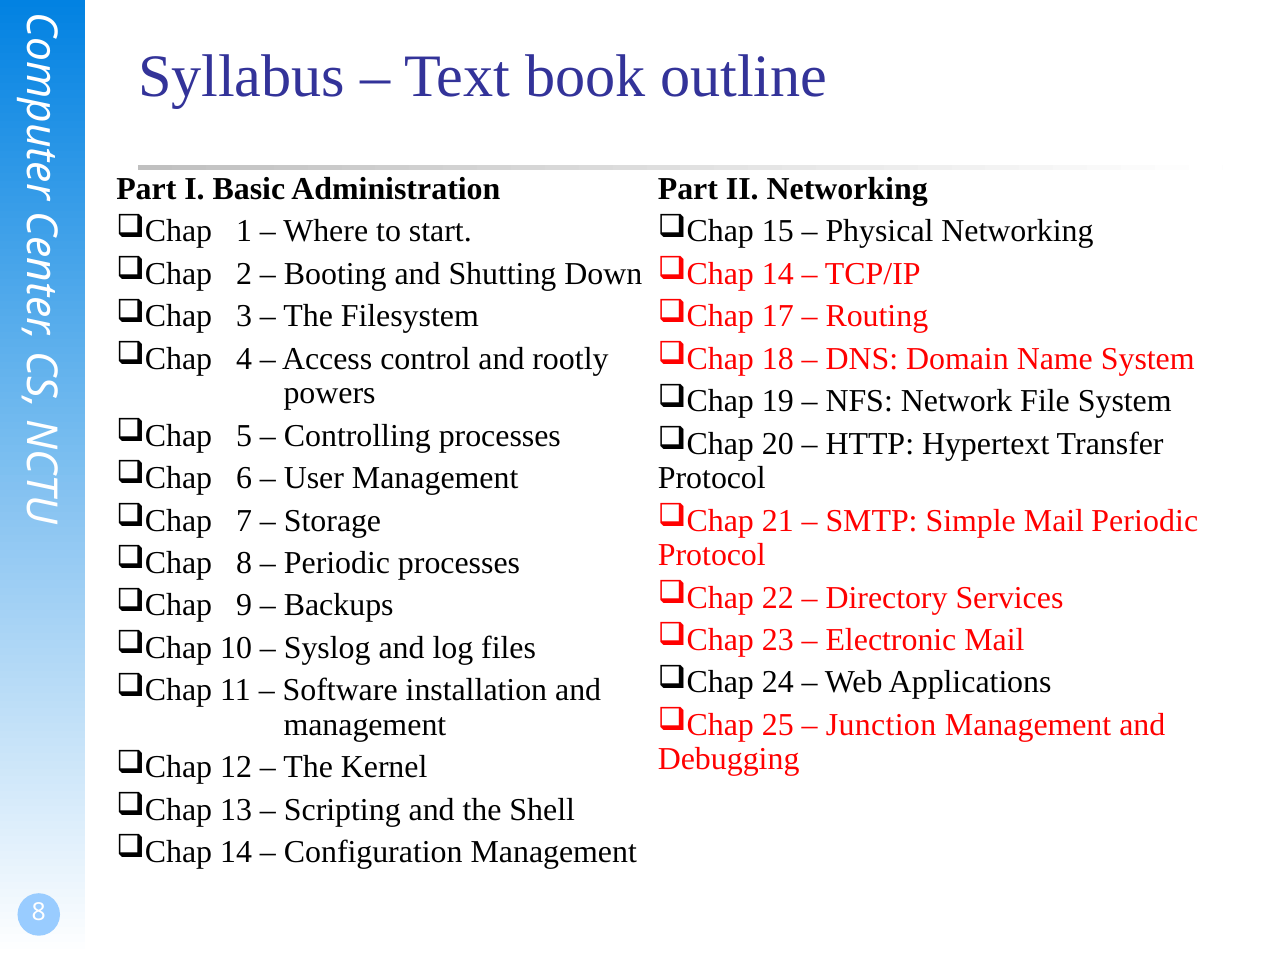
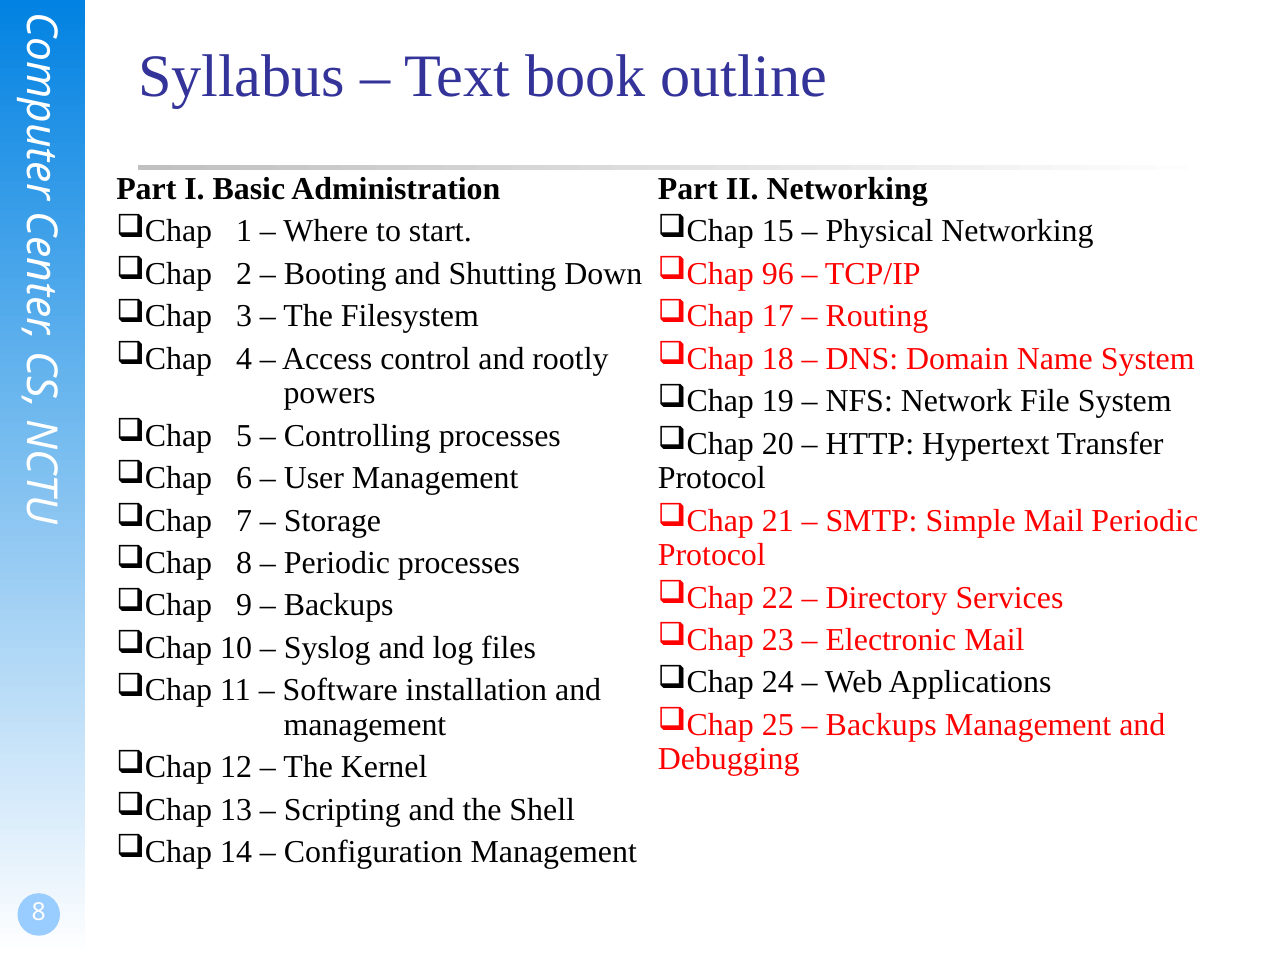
14: 14 -> 96 (778, 274)
Junction: Junction -> Backups (881, 725)
